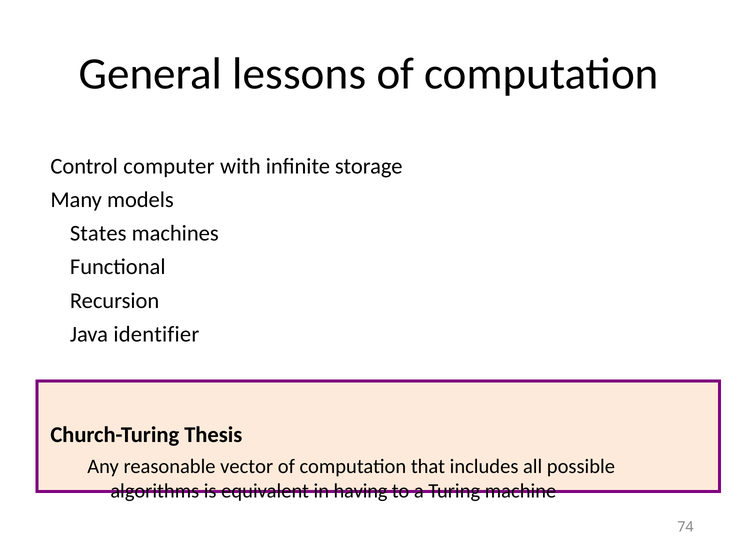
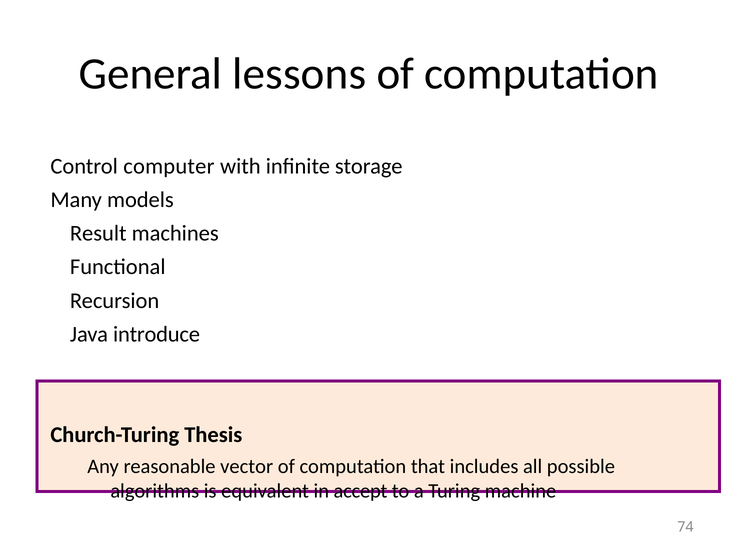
States: States -> Result (98, 234)
identifier: identifier -> introduce (157, 334)
having: having -> accept (360, 491)
